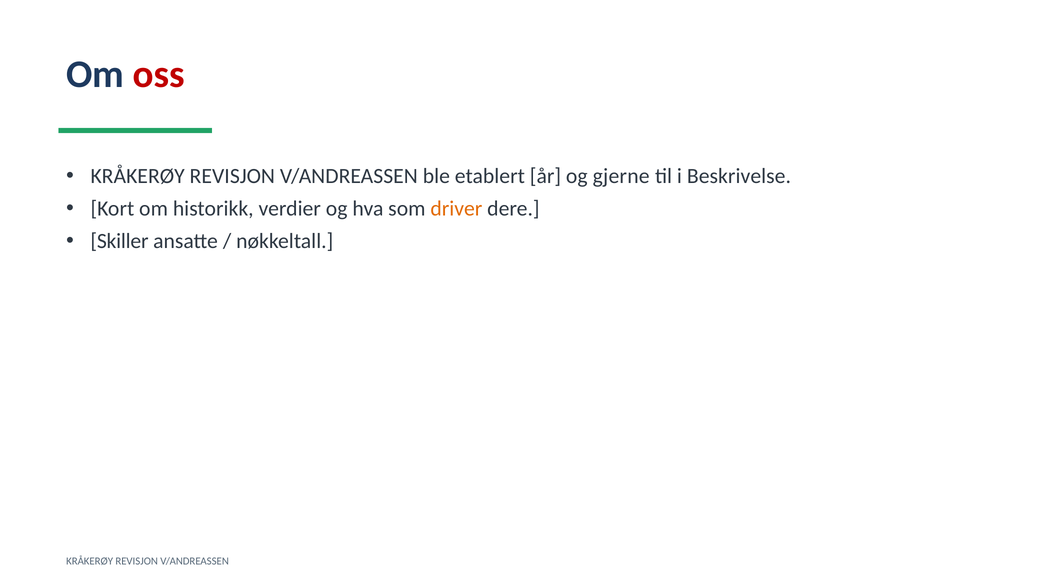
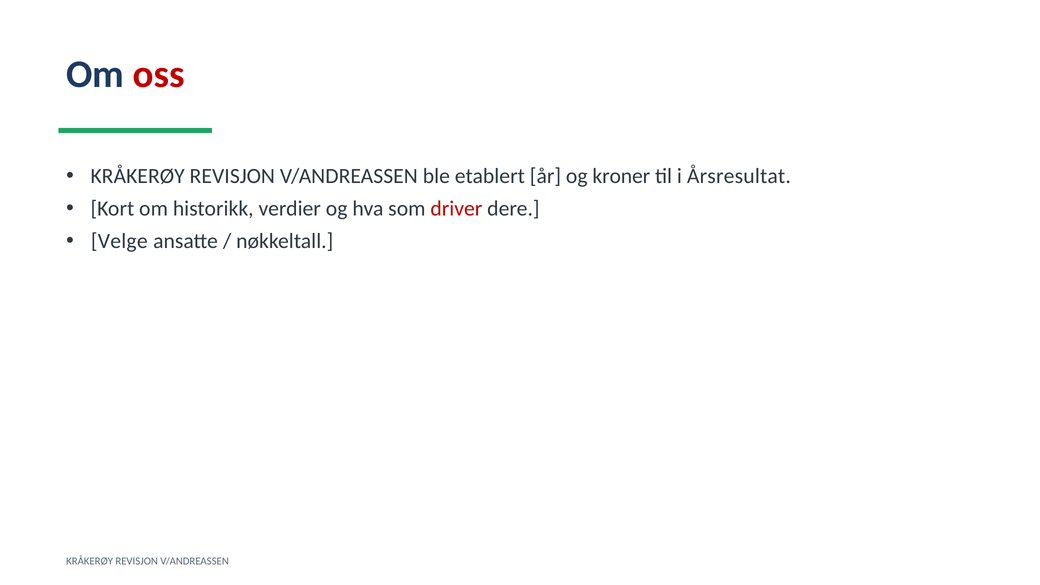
gjerne: gjerne -> kroner (621, 176)
Beskrivelse: Beskrivelse -> Årsresultat (739, 176)
driver colour: orange -> red (456, 209)
Skiller: Skiller -> Velge (119, 241)
